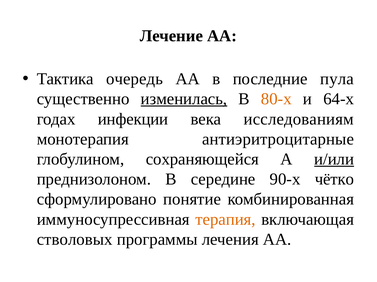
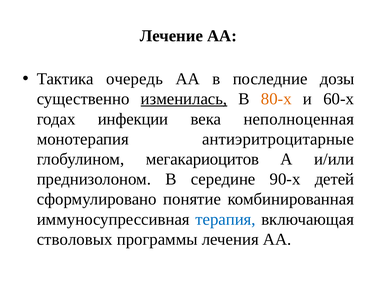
пула: пула -> дозы (337, 79)
64-х: 64-х -> 60-х (339, 99)
исследованиям: исследованиям -> неполноценная (299, 119)
сохраняющейся: сохраняющейся -> мегакариоцитов (202, 160)
и/или underline: present -> none (334, 160)
чётко: чётко -> детей (334, 180)
терапия colour: orange -> blue (226, 220)
